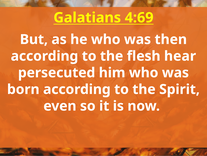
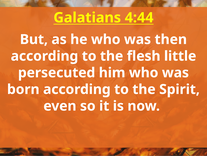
4:69: 4:69 -> 4:44 (139, 18)
hear: hear -> little (180, 56)
